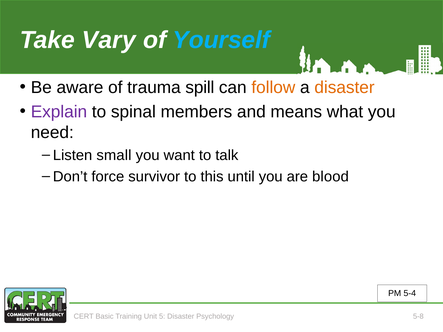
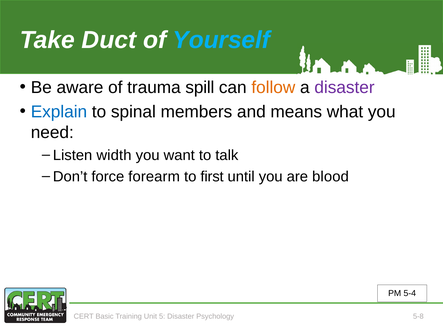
Vary: Vary -> Duct (109, 40)
disaster colour: orange -> purple (344, 87)
Explain colour: purple -> blue (59, 112)
small: small -> width (114, 155)
survivor: survivor -> forearm (154, 177)
this: this -> first (212, 177)
